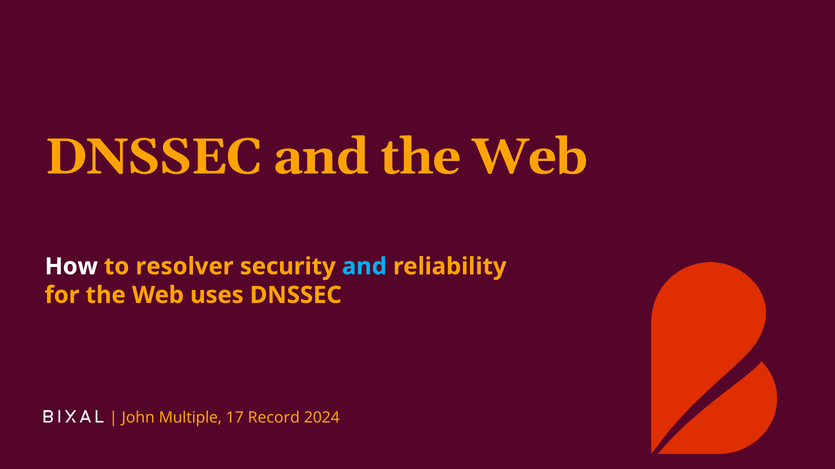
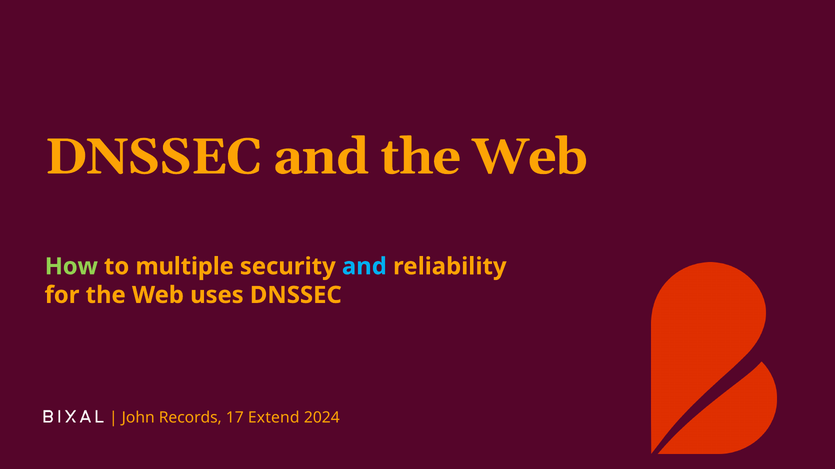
How colour: white -> light green (71, 267)
resolver: resolver -> multiple (185, 267)
Multiple: Multiple -> Records (190, 418)
Record: Record -> Extend (274, 418)
